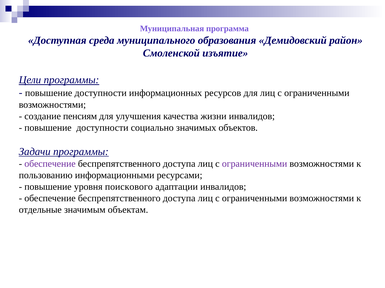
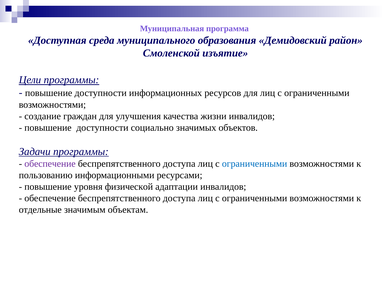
пенсиям: пенсиям -> граждан (80, 117)
ограниченными colour: purple -> blue (255, 164)
поискового: поискового -> физической (129, 187)
